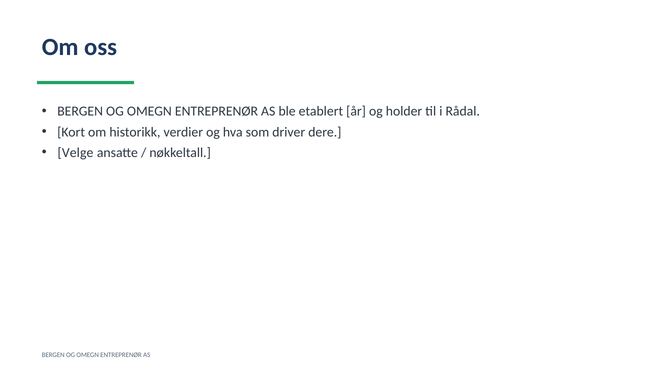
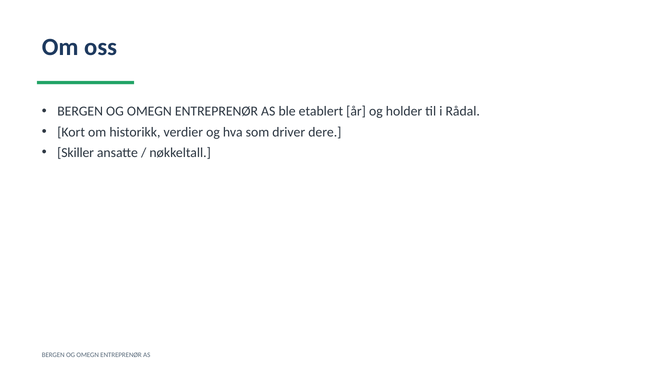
Velge: Velge -> Skiller (76, 153)
